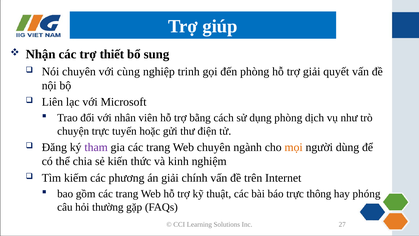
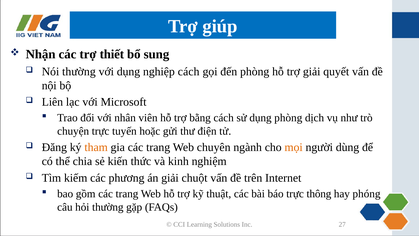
Nói chuyên: chuyên -> thường (79, 71)
với cùng: cùng -> dụng (128, 71)
nghiệp trinh: trinh -> cách (189, 71)
tham colour: purple -> orange (96, 147)
chính: chính -> chuột (195, 178)
